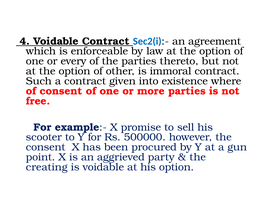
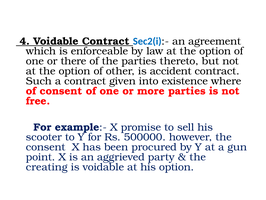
every: every -> there (74, 61)
immoral: immoral -> accident (171, 71)
